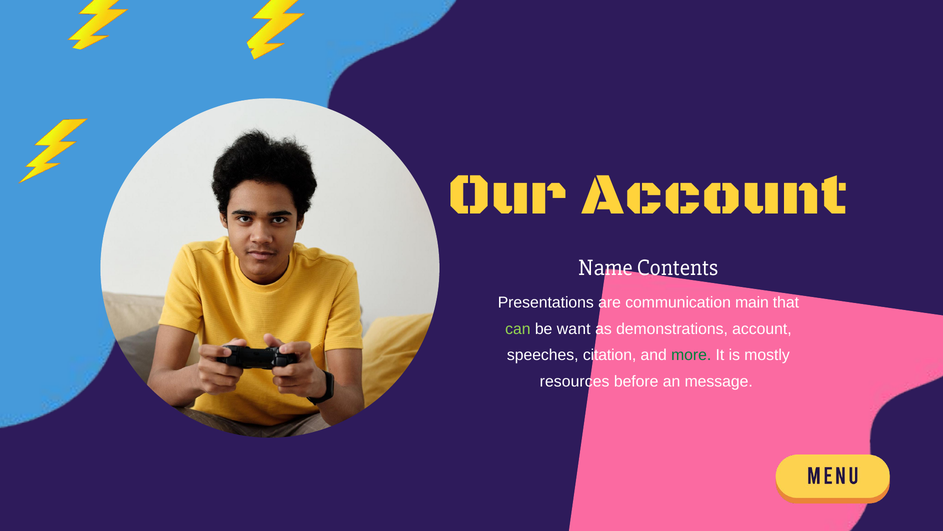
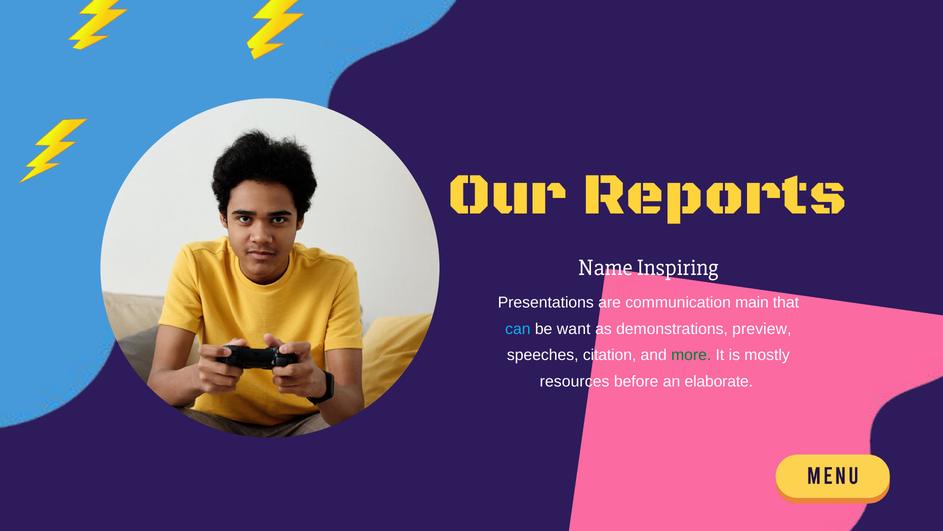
Our Account: Account -> Reports (714, 194)
Contents: Contents -> Inspiring (678, 267)
can colour: light green -> light blue (518, 329)
demonstrations account: account -> preview (762, 329)
message: message -> elaborate (719, 381)
